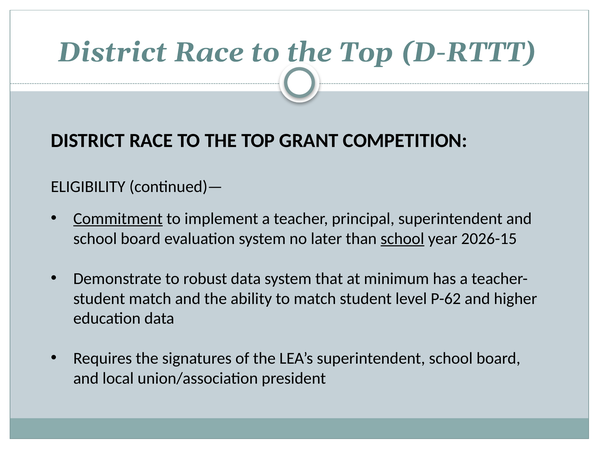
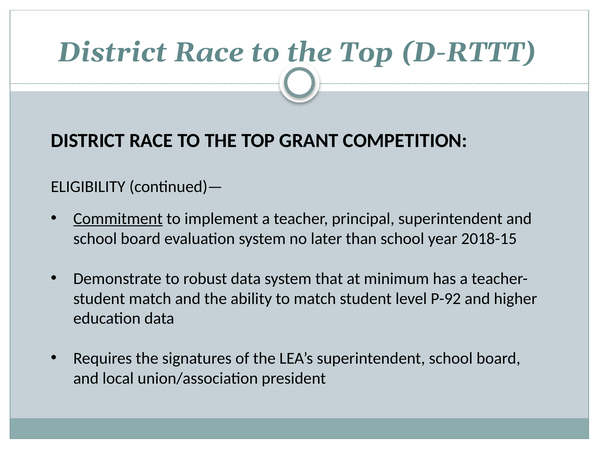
school underline: present -> none (402, 239)
2026-15: 2026-15 -> 2018-15 (489, 239)
P-62: P-62 -> P-92 (446, 299)
